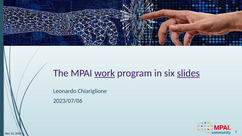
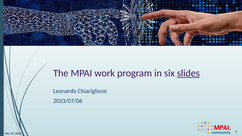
work underline: present -> none (105, 73)
